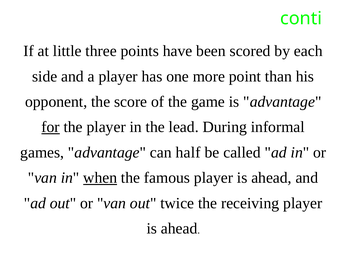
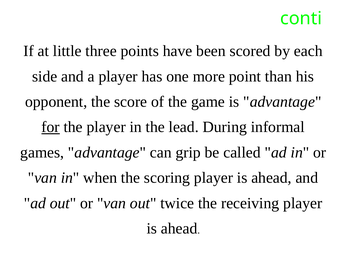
half: half -> grip (188, 152)
when underline: present -> none (100, 178)
famous: famous -> scoring (167, 178)
